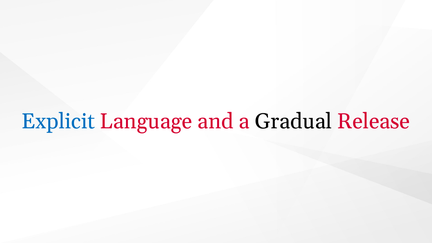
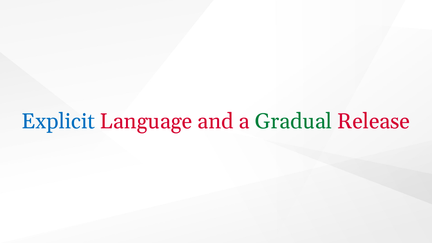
Gradual colour: black -> green (293, 121)
